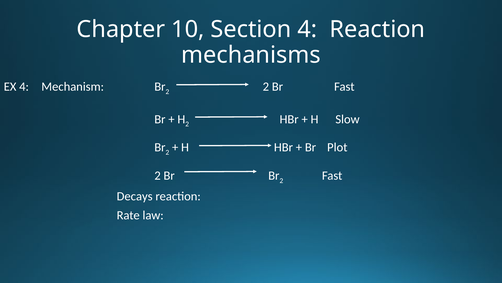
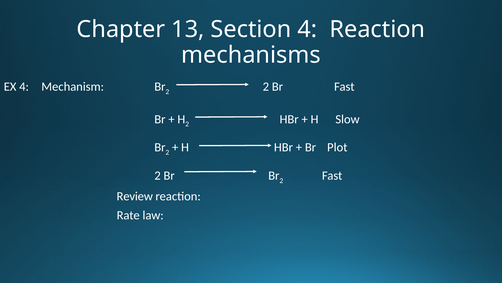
10: 10 -> 13 (188, 29)
Decays: Decays -> Review (135, 196)
